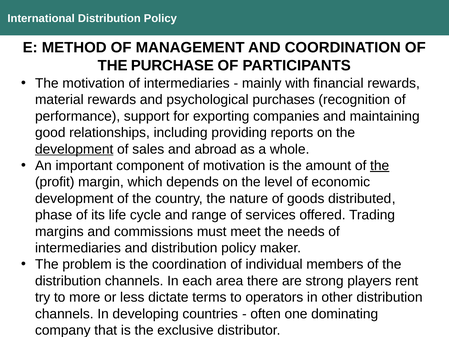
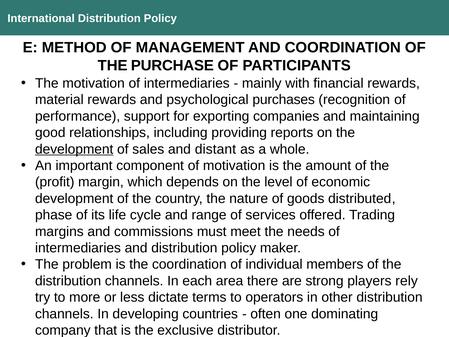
abroad: abroad -> distant (215, 149)
the underline: present -> none (380, 165)
rent: rent -> rely (407, 281)
